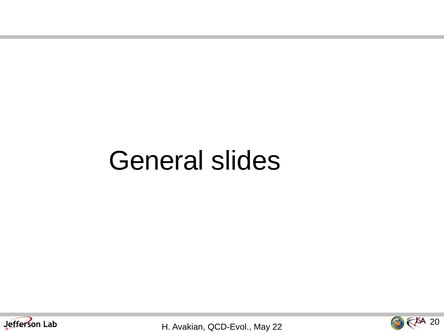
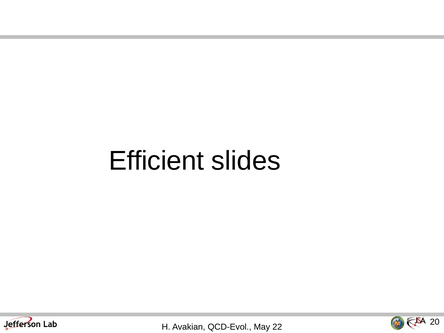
General: General -> Efficient (156, 161)
